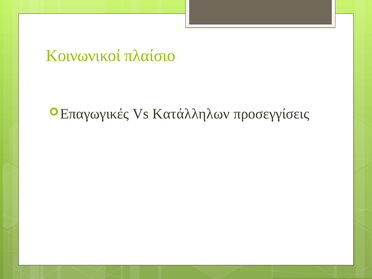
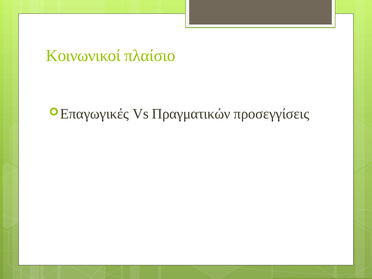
Κατάλληλων: Κατάλληλων -> Πραγματικών (191, 114)
